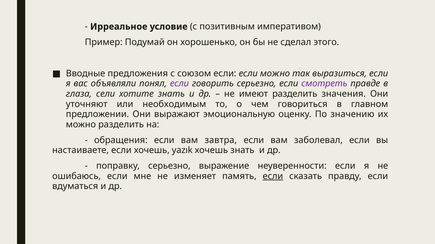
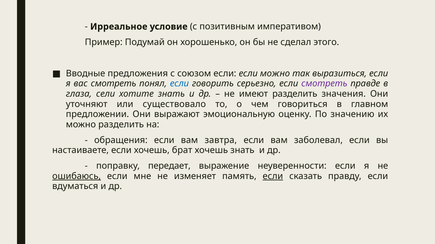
вас объявляли: объявляли -> смотреть (114, 84)
если colour: purple -> blue (179, 84)
необходимым: необходимым -> существовало (174, 104)
yazık: yazık -> брат (182, 151)
поправку серьезно: серьезно -> передает (169, 166)
ошибаюсь underline: none -> present (77, 177)
